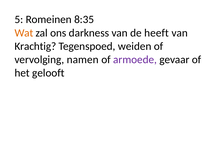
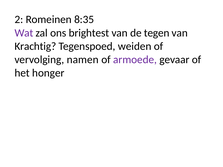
5: 5 -> 2 (19, 19)
Wat colour: orange -> purple (24, 33)
darkness: darkness -> brightest (89, 33)
heeft: heeft -> tegen (157, 33)
gelooft: gelooft -> honger (48, 73)
